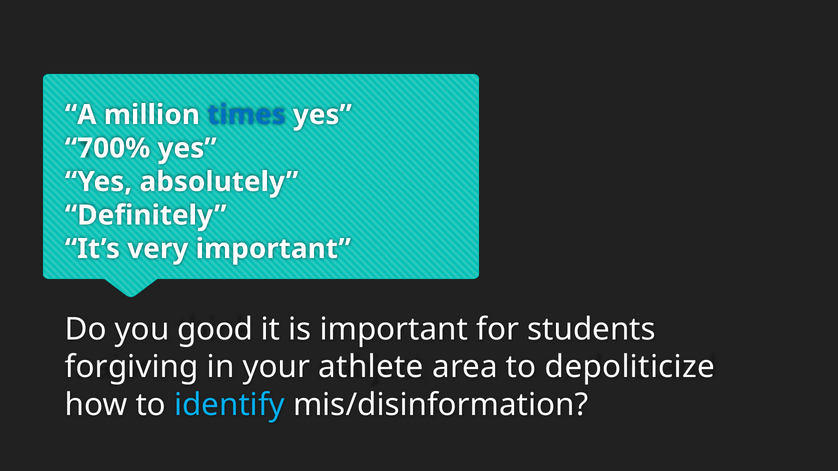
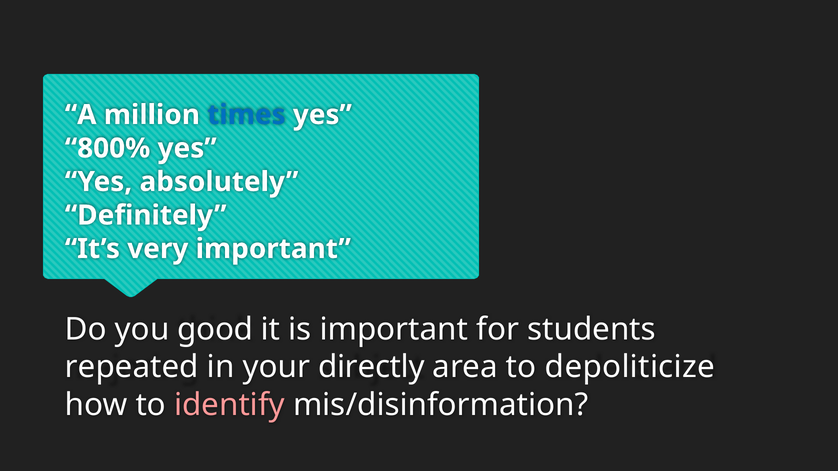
700%: 700% -> 800% (108, 148)
forgiving: forgiving -> repeated (132, 367)
athlete: athlete -> directly (371, 367)
identify colour: light blue -> pink (229, 405)
